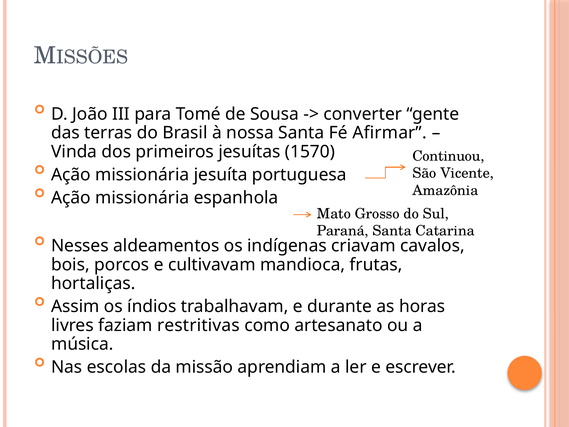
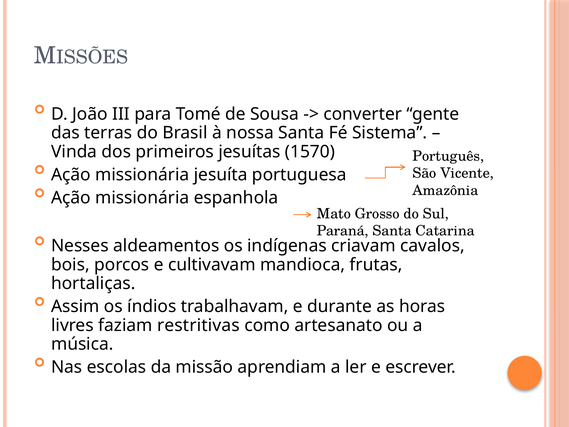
Afirmar: Afirmar -> Sistema (390, 133)
Continuou: Continuou -> Português (448, 156)
